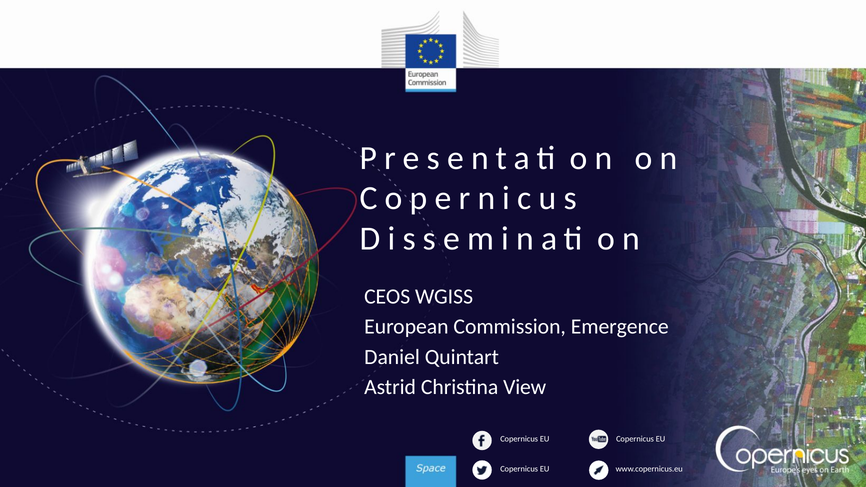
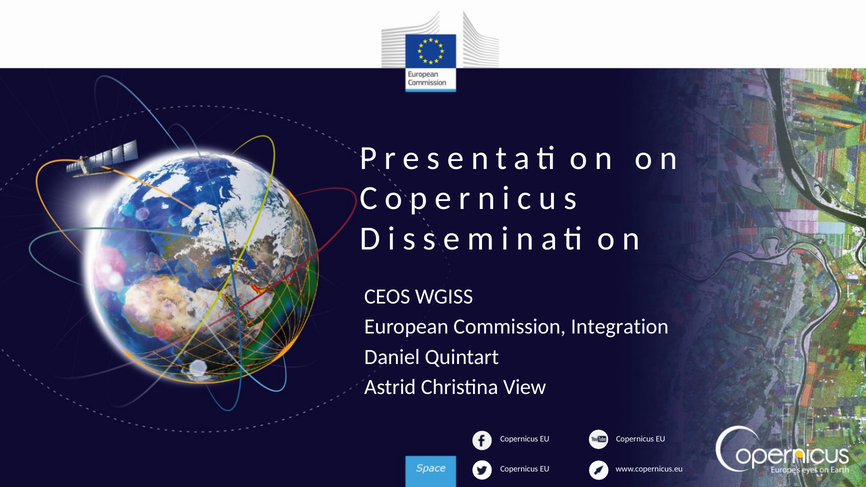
Emergence: Emergence -> Integration (620, 327)
